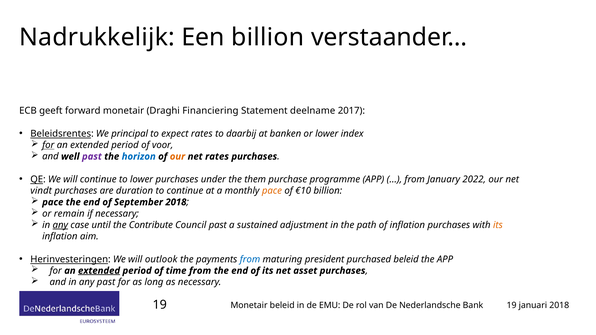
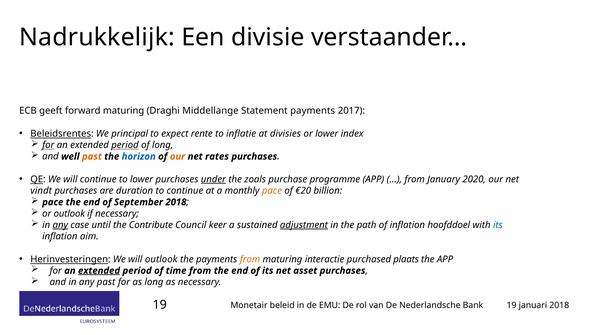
Een billion: billion -> divisie (268, 37)
forward monetair: monetair -> maturing (124, 111)
Financiering: Financiering -> Middellange (210, 111)
Statement deelname: deelname -> payments (313, 111)
expect rates: rates -> rente (202, 134)
daarbij: daarbij -> inflatie (241, 134)
banken: banken -> divisies (285, 134)
period underline: none -> present (125, 145)
of voor: voor -> long (163, 145)
past colour: purple -> orange (92, 157)
under underline: none -> present (213, 179)
them: them -> zoals (255, 179)
2022: 2022 -> 2020 (474, 179)
€10: €10 -> €20 (303, 191)
or remain: remain -> outlook (69, 214)
Council past: past -> keer (218, 225)
adjustment underline: none -> present (304, 225)
inflation purchases: purchases -> hoofddoel (449, 225)
its colour: orange -> blue (498, 225)
from colour: blue -> orange (250, 259)
president: president -> interactie (325, 259)
purchased beleid: beleid -> plaats (406, 259)
